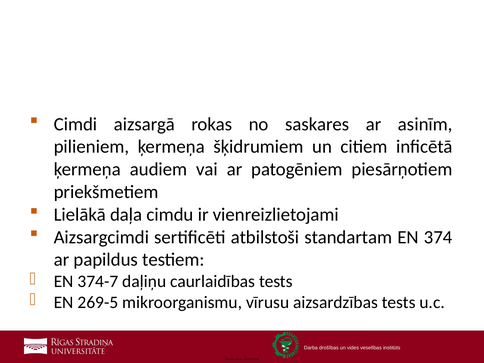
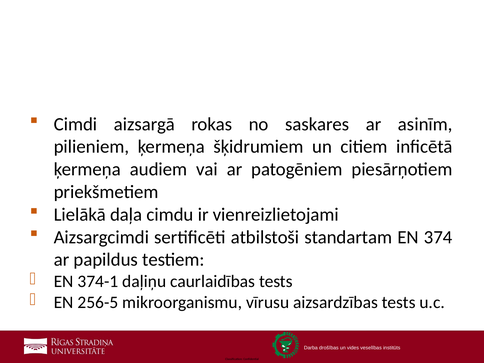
374-7: 374-7 -> 374-1 (98, 281)
269-5: 269-5 -> 256-5 (98, 302)
